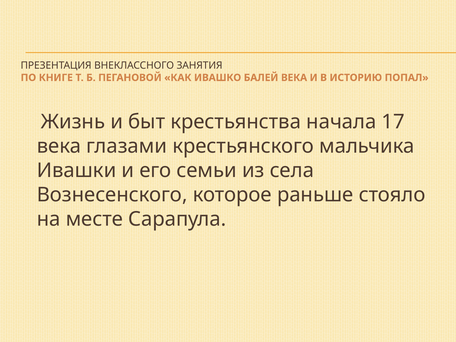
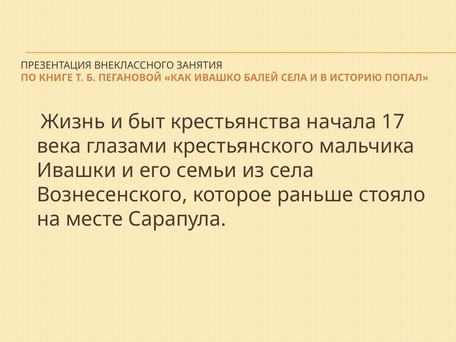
БАЛЕЙ ВЕКА: ВЕКА -> СЕЛА (294, 78)
